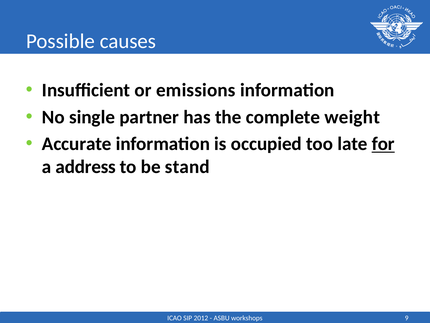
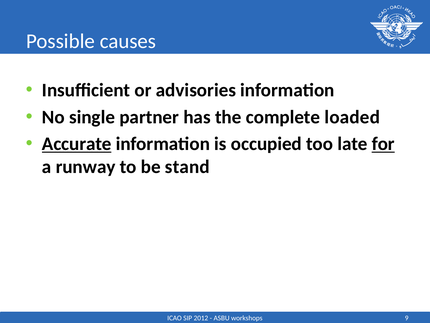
emissions: emissions -> advisories (196, 90)
weight: weight -> loaded (352, 117)
Accurate underline: none -> present (77, 144)
address: address -> runway (86, 167)
